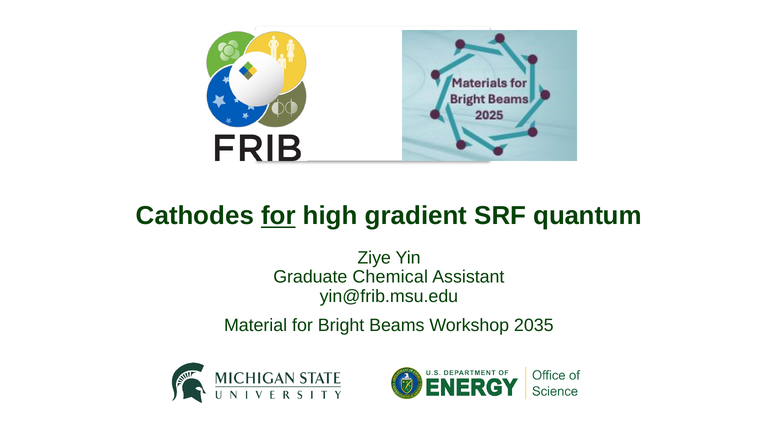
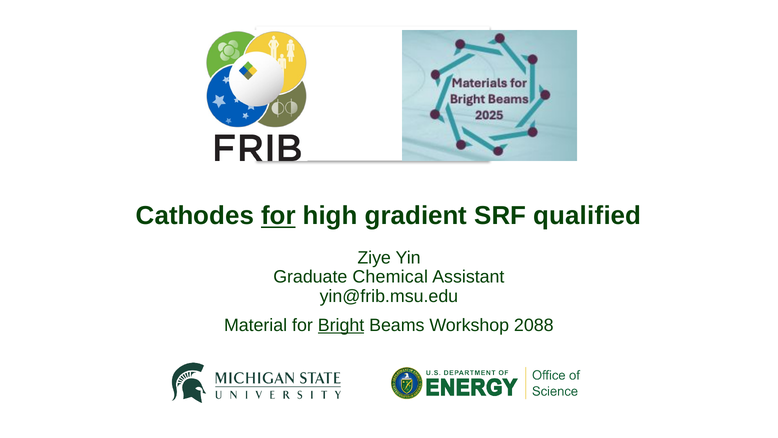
quantum: quantum -> qualified (587, 216)
Bright underline: none -> present (341, 325)
2035: 2035 -> 2088 (534, 325)
